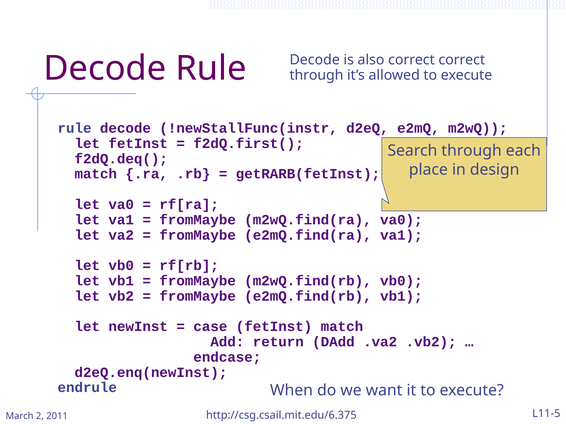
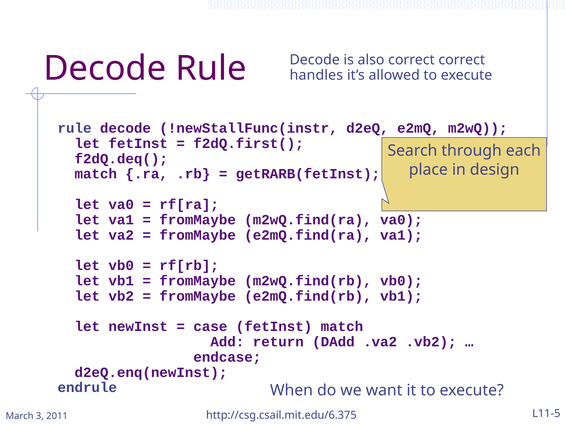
through: through -> handles (316, 75)
2: 2 -> 3 (40, 417)
